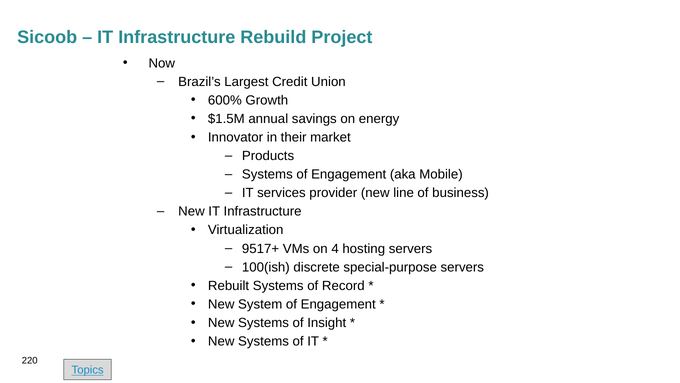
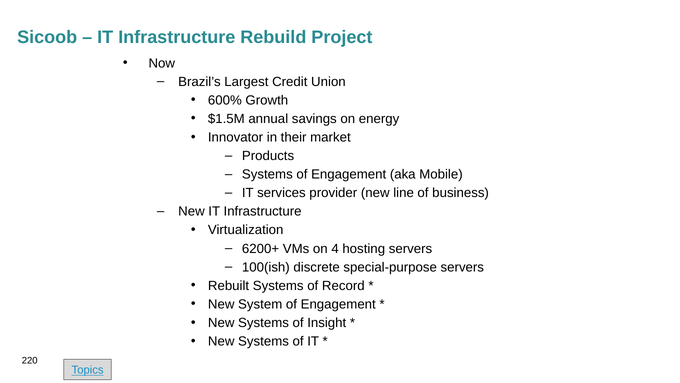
9517+: 9517+ -> 6200+ (261, 248)
